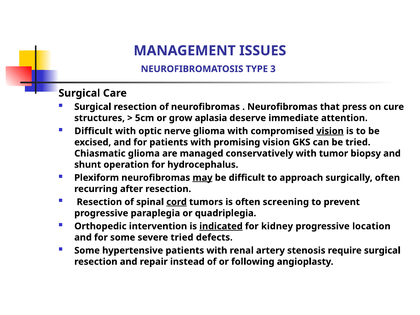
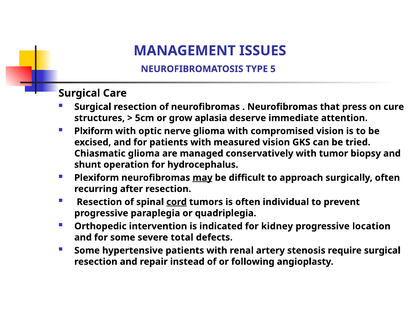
3: 3 -> 5 (273, 69)
Difficult: Difficult -> Plxiform (94, 131)
vision underline: present -> none (330, 131)
promising: promising -> measured (237, 142)
screening: screening -> individual (286, 202)
indicated underline: present -> none (221, 226)
severe tried: tried -> total (182, 237)
